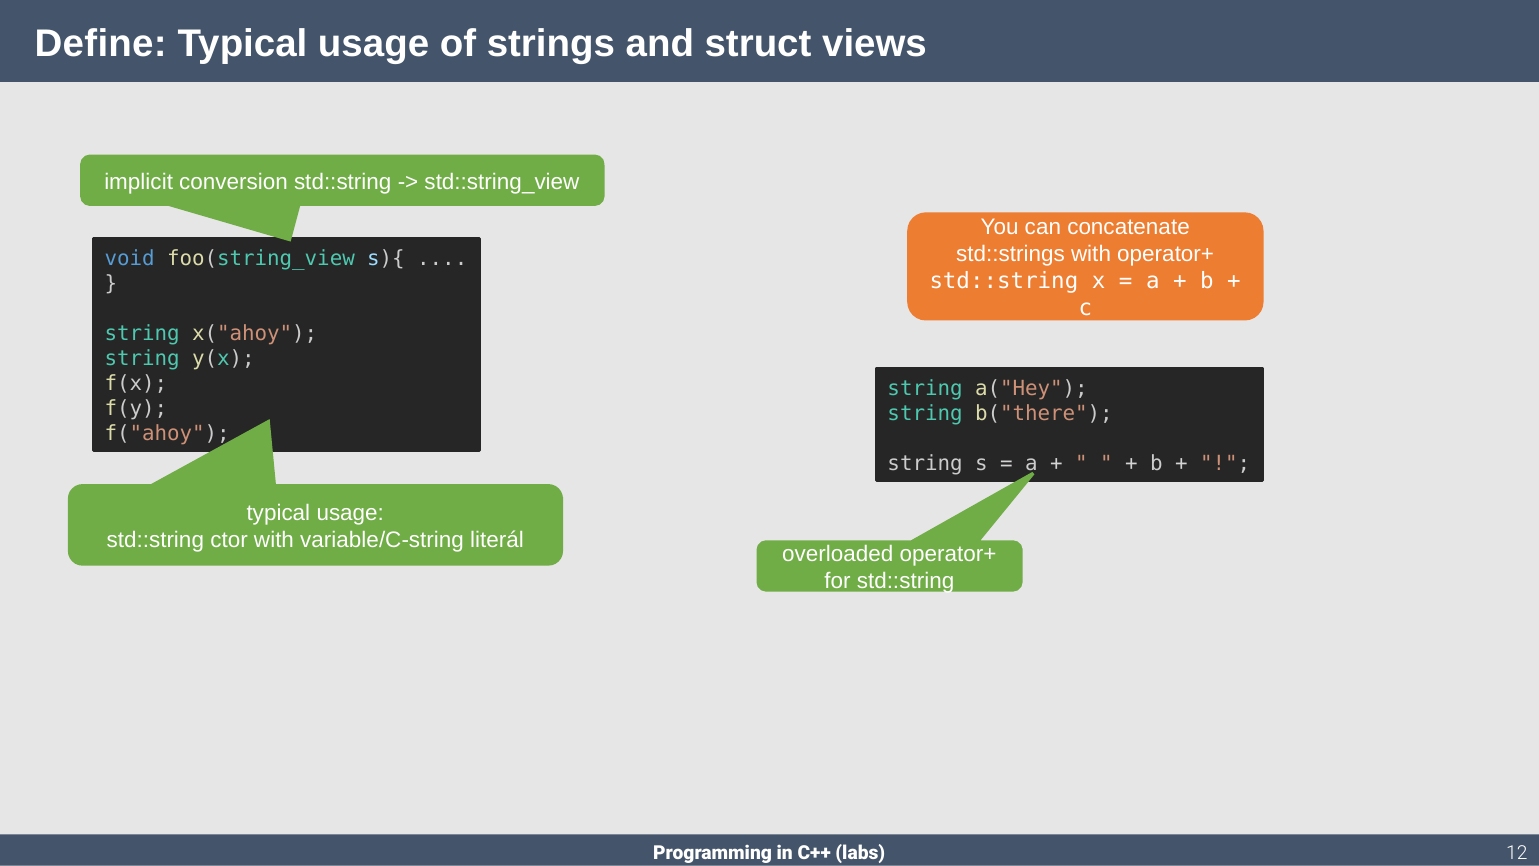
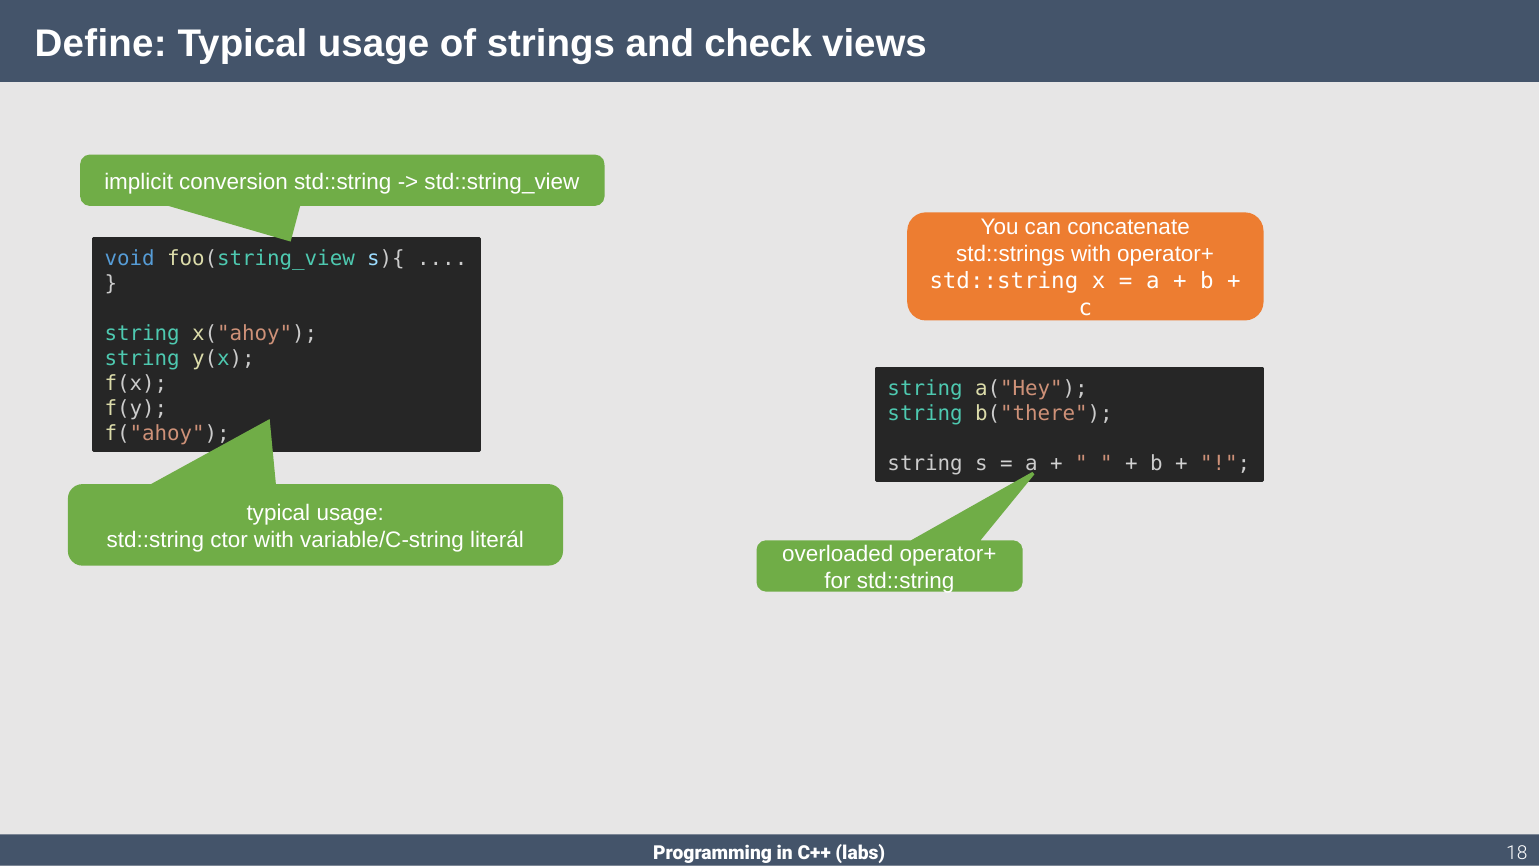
struct: struct -> check (758, 44)
12: 12 -> 18 (1517, 853)
